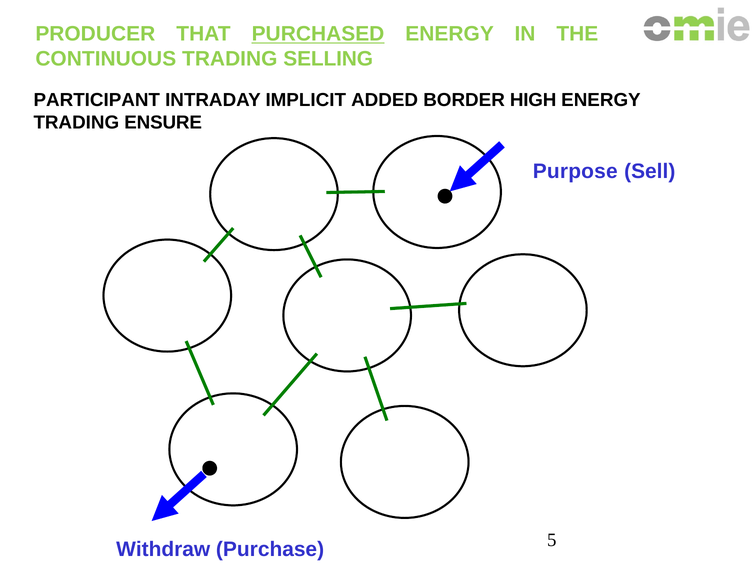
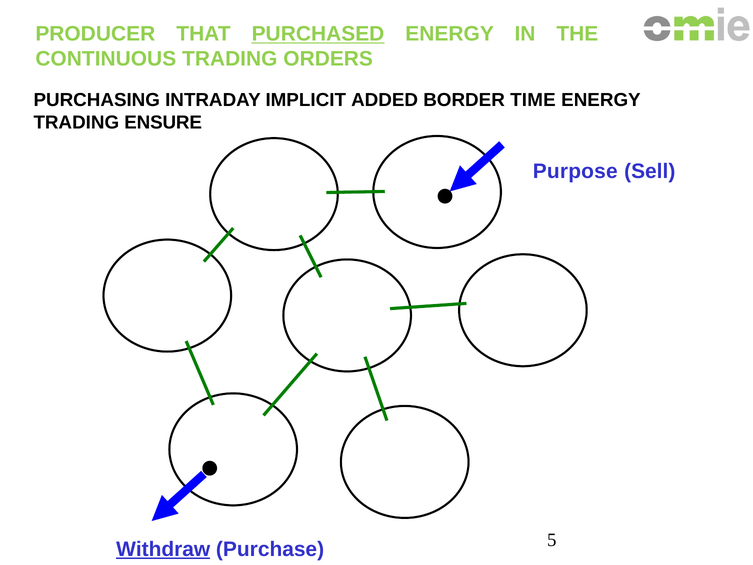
SELLING: SELLING -> ORDERS (328, 59)
PARTICIPANT: PARTICIPANT -> PURCHASING (97, 100)
HIGH: HIGH -> TIME (533, 100)
Withdraw underline: none -> present (163, 549)
